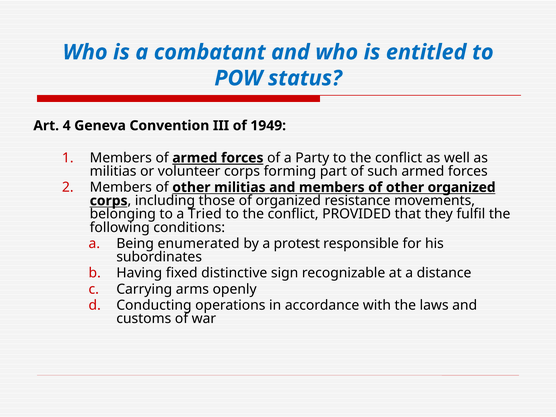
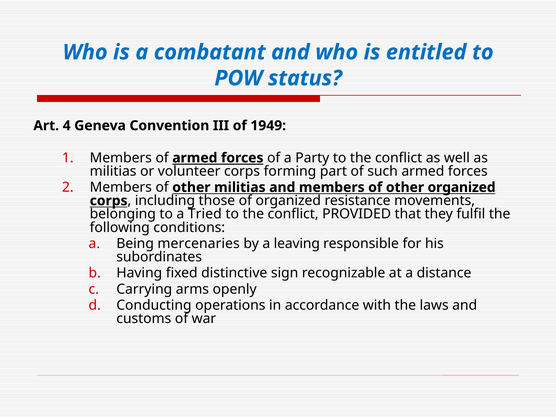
enumerated: enumerated -> mercenaries (199, 244)
protest: protest -> leaving (297, 244)
